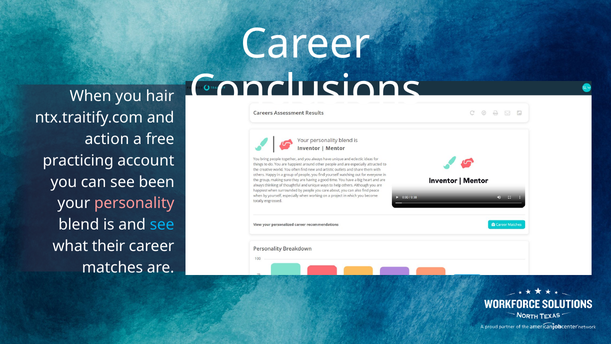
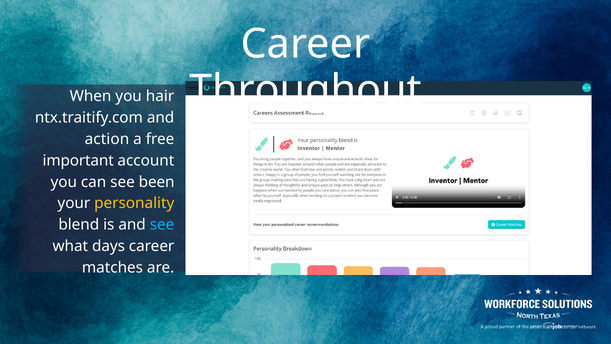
Conclusions: Conclusions -> Throughout (306, 90)
practicing: practicing -> important (78, 160)
personality colour: pink -> yellow (134, 203)
their: their -> days (109, 246)
